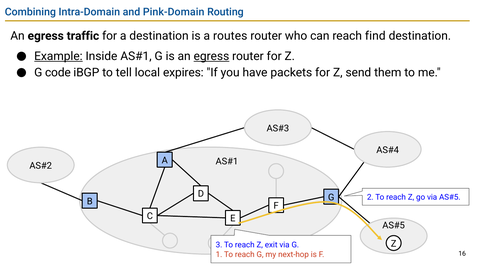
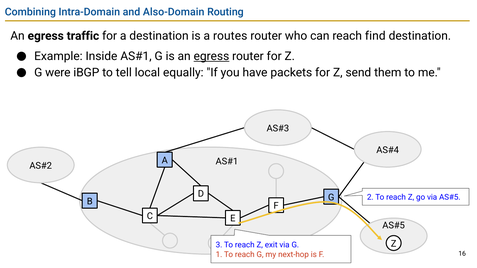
Pink-Domain: Pink-Domain -> Also-Domain (174, 12)
Example underline: present -> none (58, 56)
code: code -> were (58, 73)
expires: expires -> equally (183, 73)
